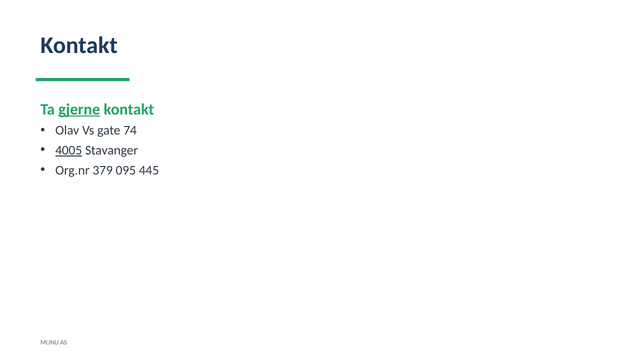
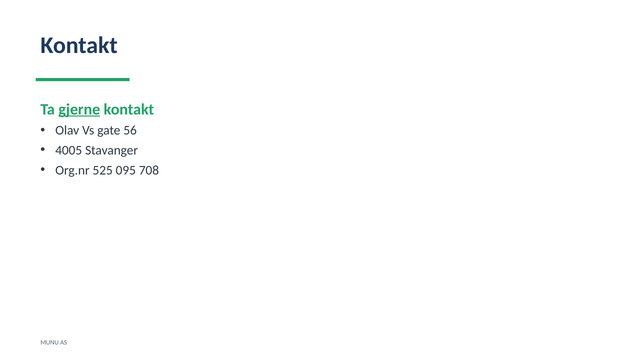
74: 74 -> 56 (130, 131)
4005 underline: present -> none (69, 150)
379: 379 -> 525 (103, 170)
445: 445 -> 708 (149, 170)
